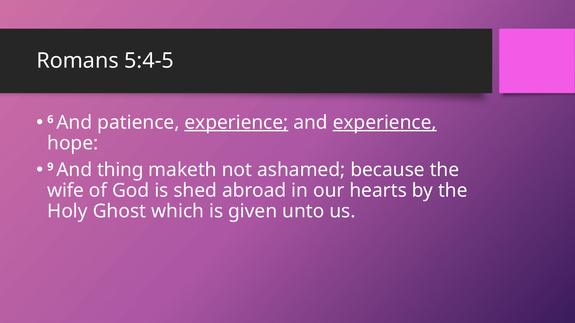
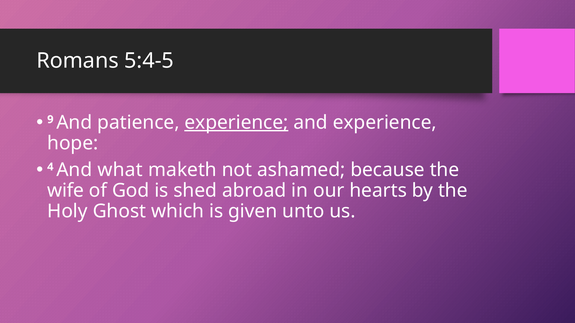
6: 6 -> 9 (50, 120)
experience underline: present -> none (385, 123)
9: 9 -> 4 (50, 167)
thing: thing -> what (120, 170)
